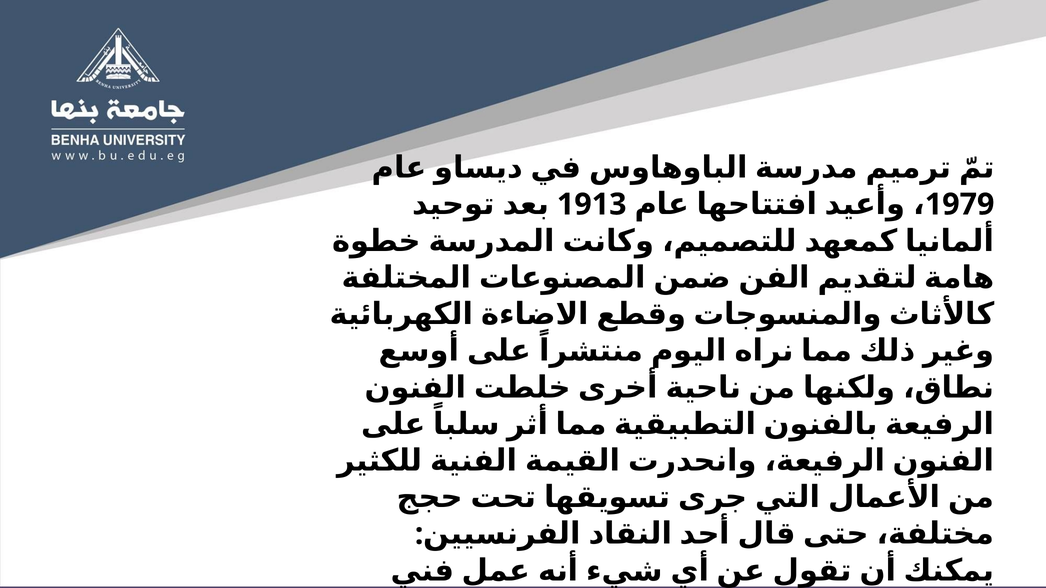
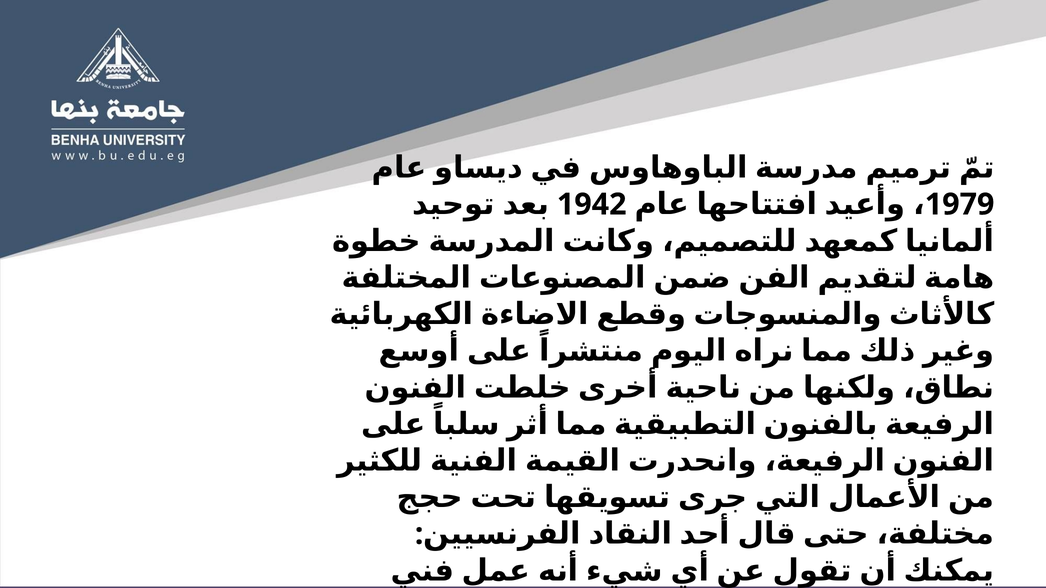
1913: 1913 -> 1942 (592, 205)
